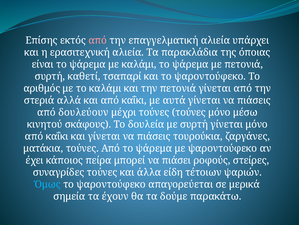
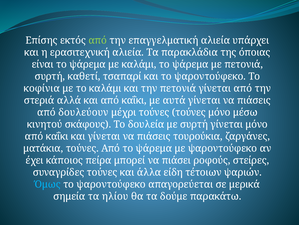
από colour: pink -> light green (98, 40)
αριθμός: αριθμός -> κοφίνια (42, 88)
έχουν: έχουν -> ηλίου (115, 196)
